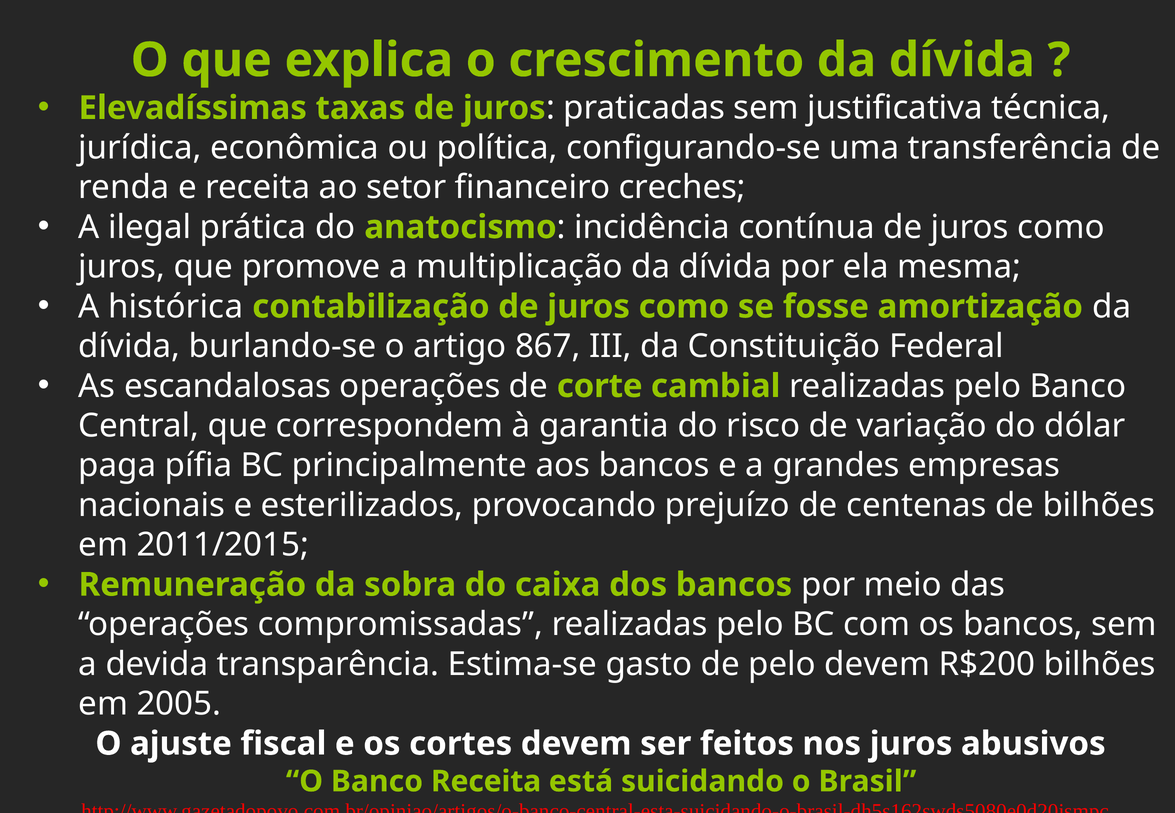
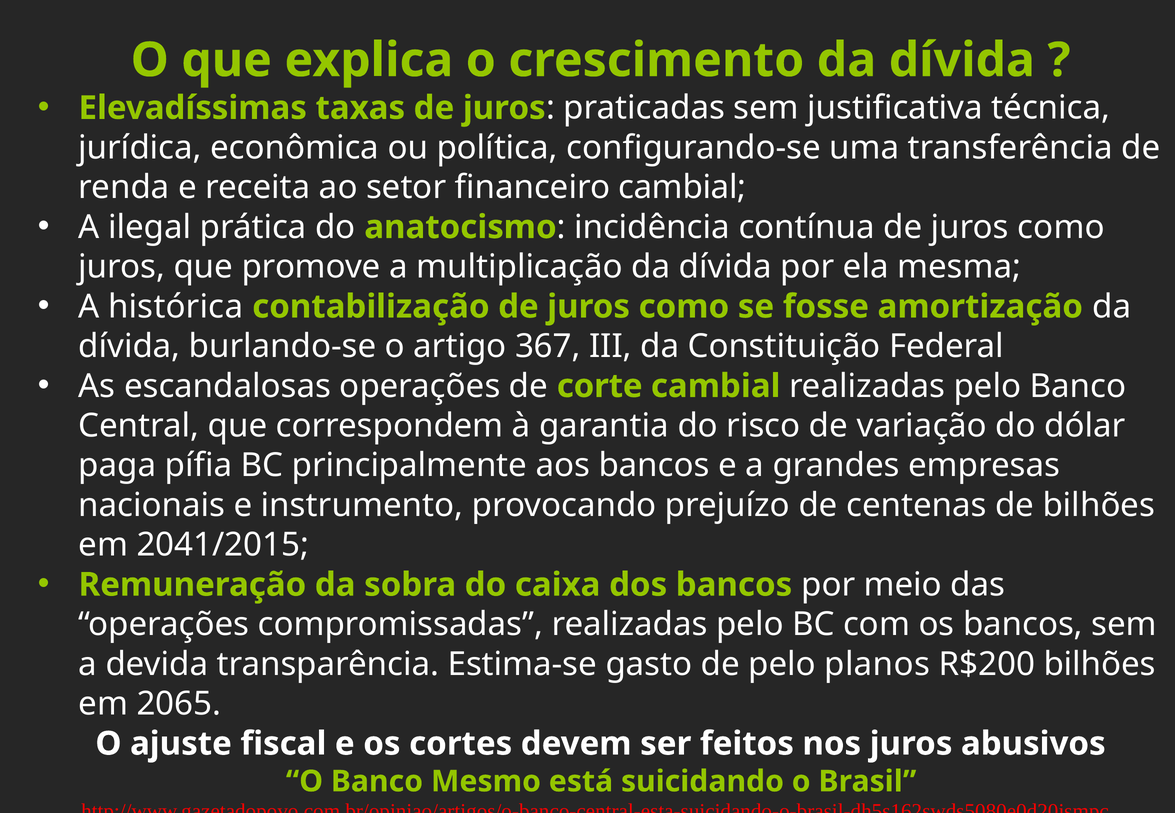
financeiro creches: creches -> cambial (682, 188)
867: 867 -> 367 (548, 347)
esterilizados: esterilizados -> instrumento (362, 506)
2011/2015: 2011/2015 -> 2041/2015 (223, 545)
pelo devem: devem -> planos (877, 665)
2005: 2005 -> 2065 (179, 704)
Banco Receita: Receita -> Mesmo (486, 782)
